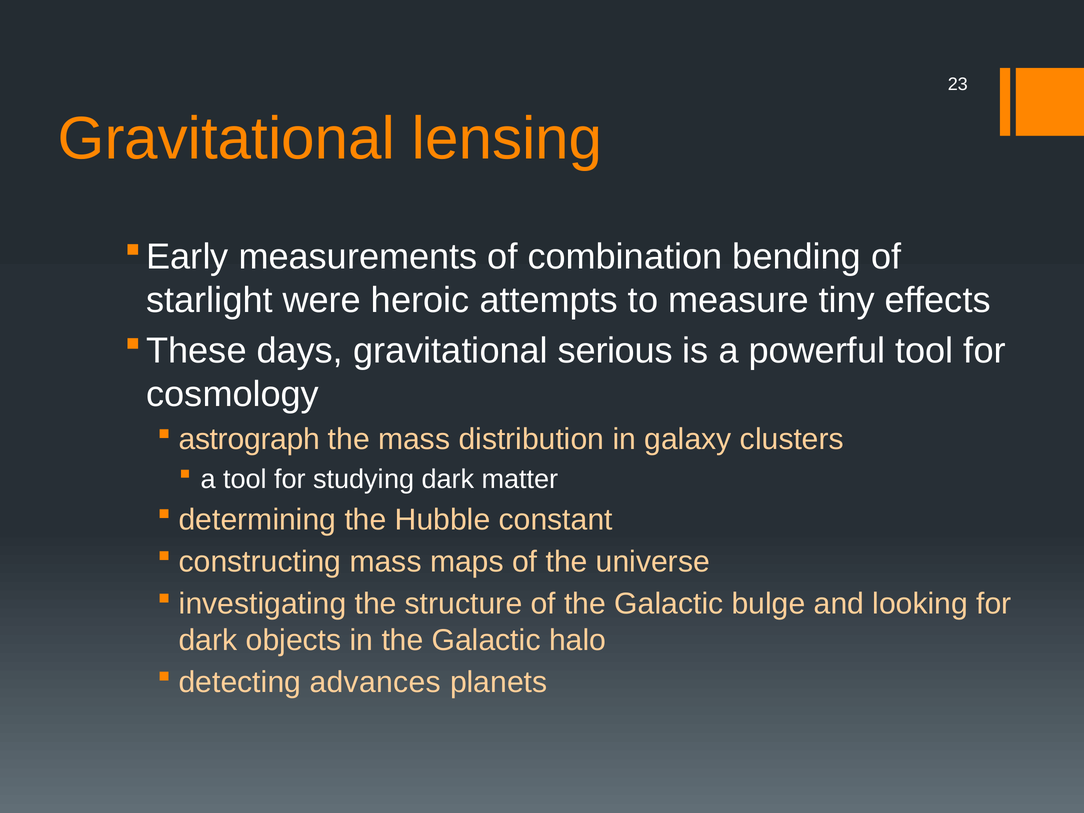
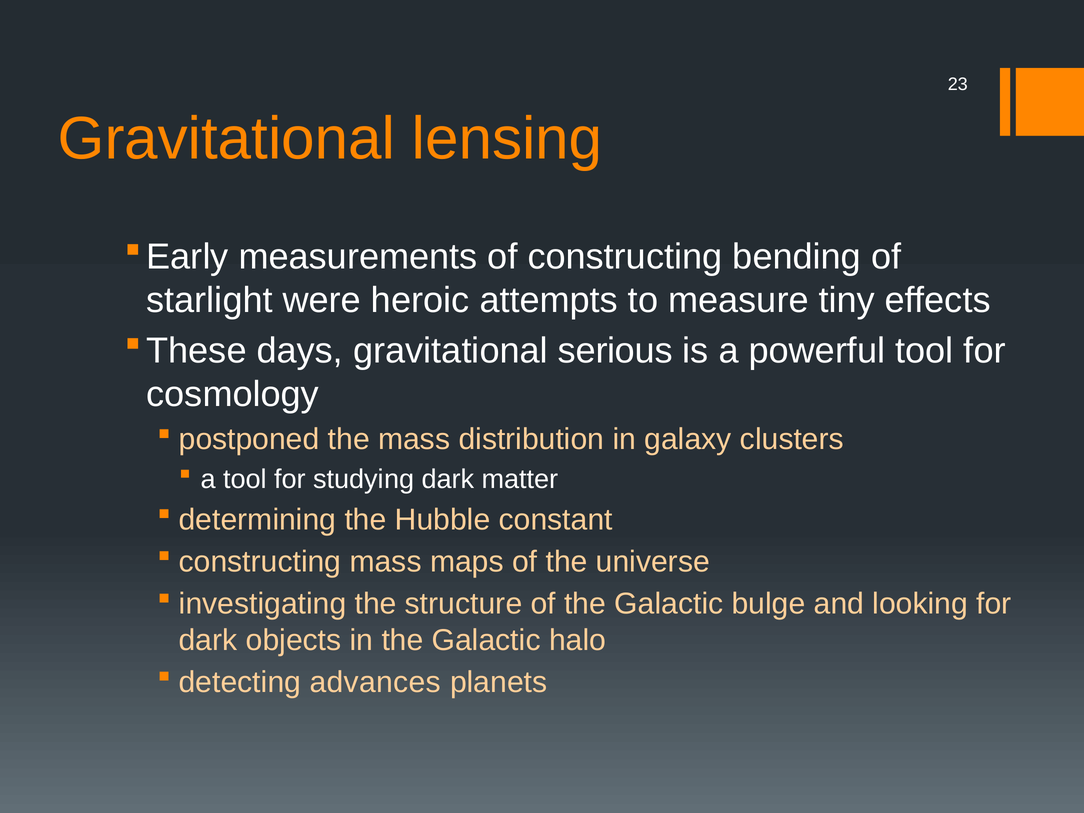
of combination: combination -> constructing (625, 257)
astrograph: astrograph -> postponed (249, 440)
